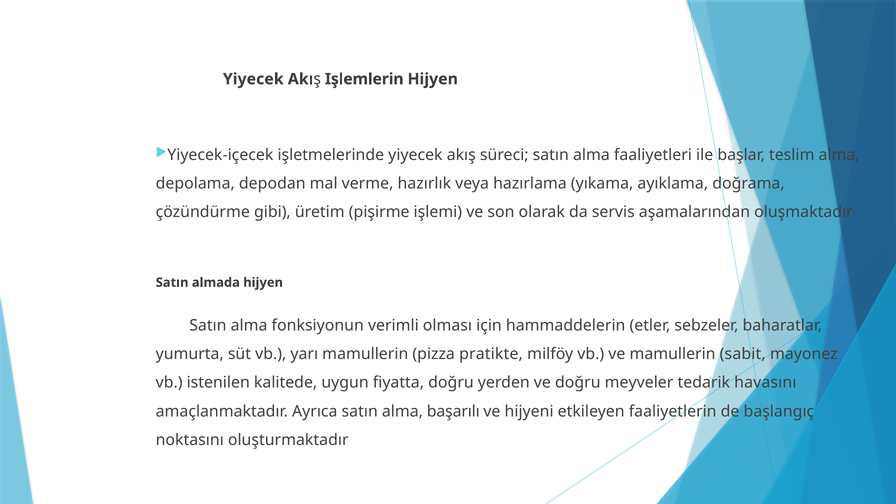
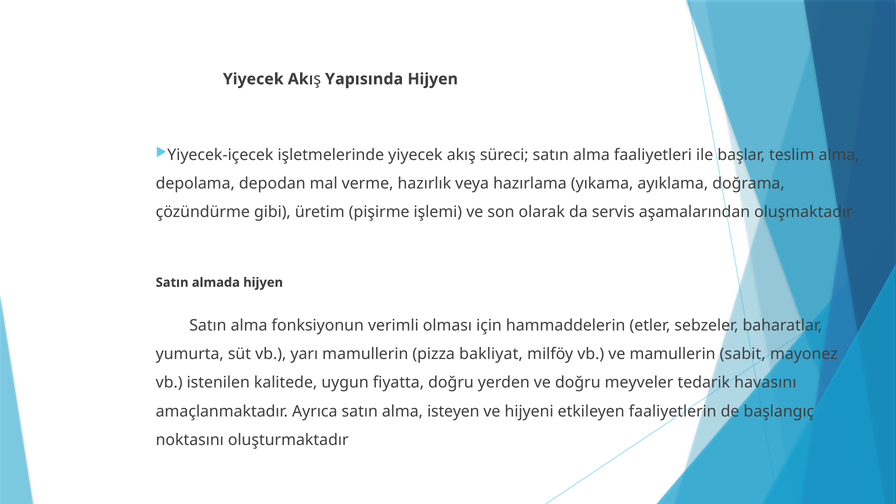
Işlemlerin: Işlemlerin -> Yapısında (364, 79)
pratikte: pratikte -> bakliyat (491, 354)
başarılı: başarılı -> isteyen (453, 411)
